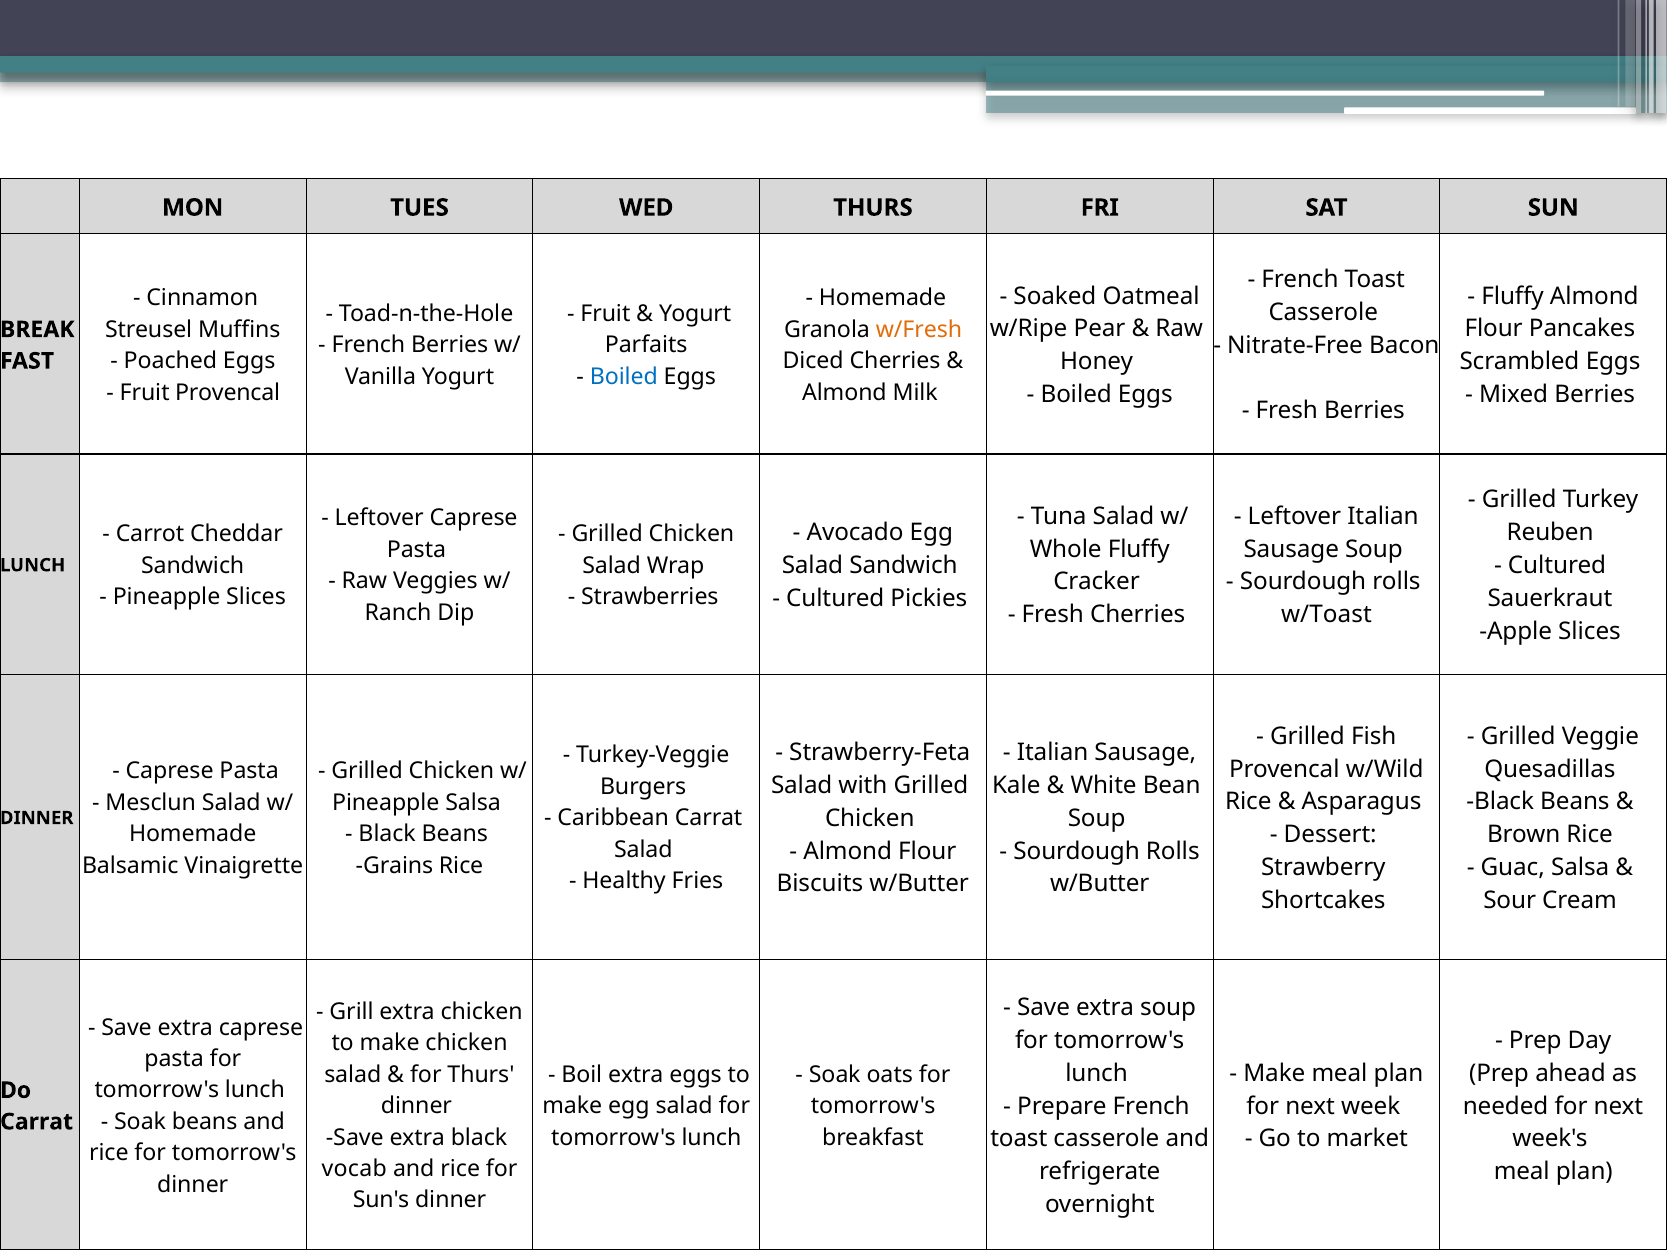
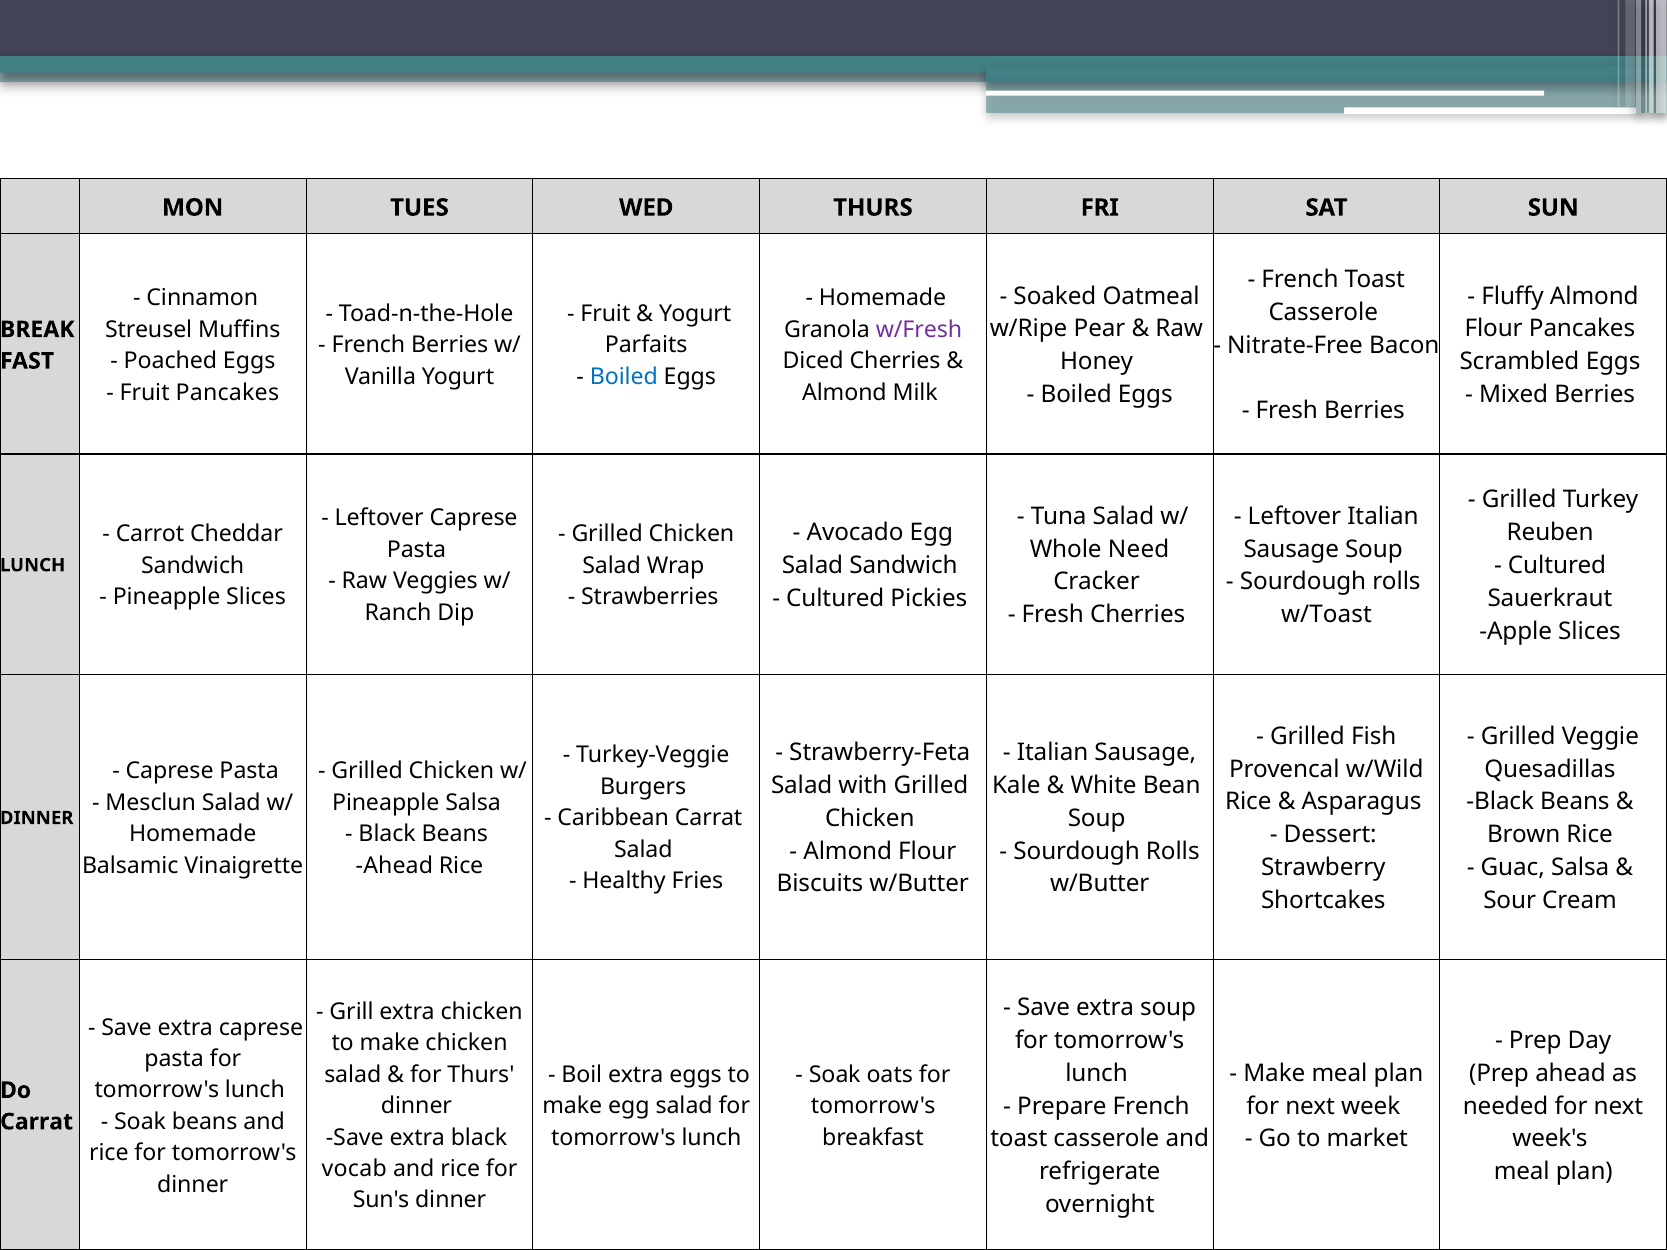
w/Fresh colour: orange -> purple (919, 330)
Fruit Provencal: Provencal -> Pancakes (227, 392)
Whole Fluffy: Fluffy -> Need (1139, 549)
Grains: Grains -> Ahead (394, 866)
